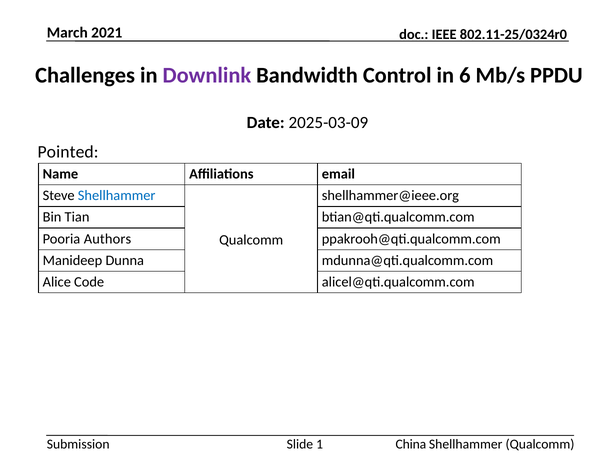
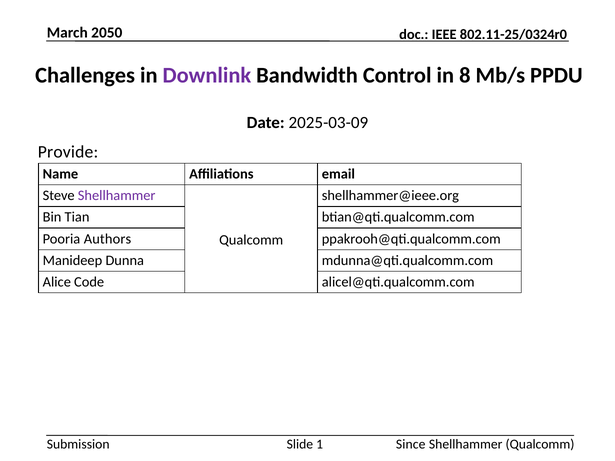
2021: 2021 -> 2050 (107, 33)
6: 6 -> 8 (465, 75)
Pointed: Pointed -> Provide (68, 152)
Shellhammer colour: blue -> purple (117, 196)
China: China -> Since (411, 445)
